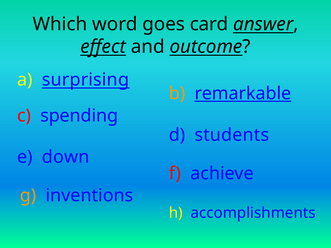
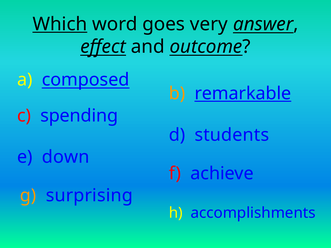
Which underline: none -> present (60, 24)
card: card -> very (209, 24)
surprising: surprising -> composed (86, 80)
inventions: inventions -> surprising (89, 196)
